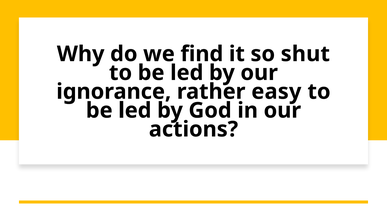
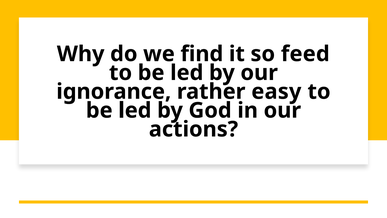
shut: shut -> feed (305, 54)
